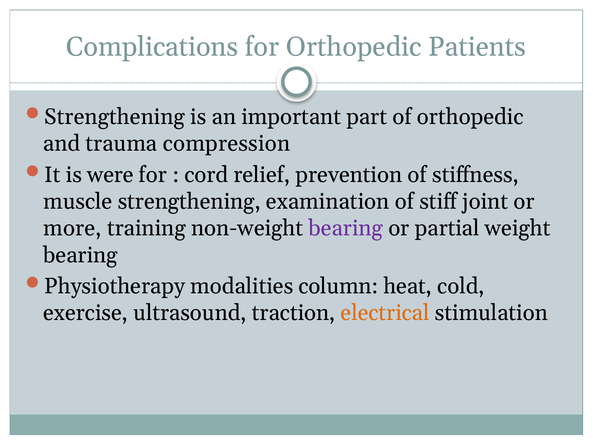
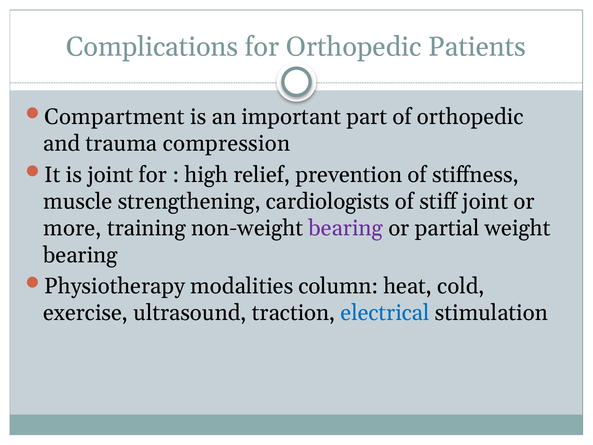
Strengthening: Strengthening -> Compartment (115, 117)
is were: were -> joint (110, 175)
cord: cord -> high (206, 175)
examination: examination -> cardiologists (328, 201)
electrical colour: orange -> blue (385, 313)
